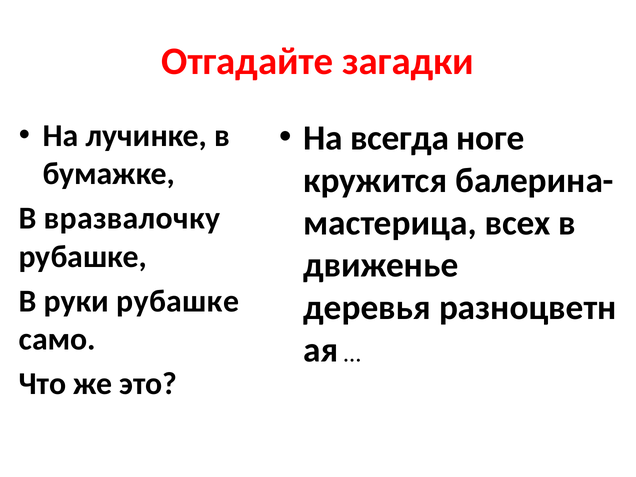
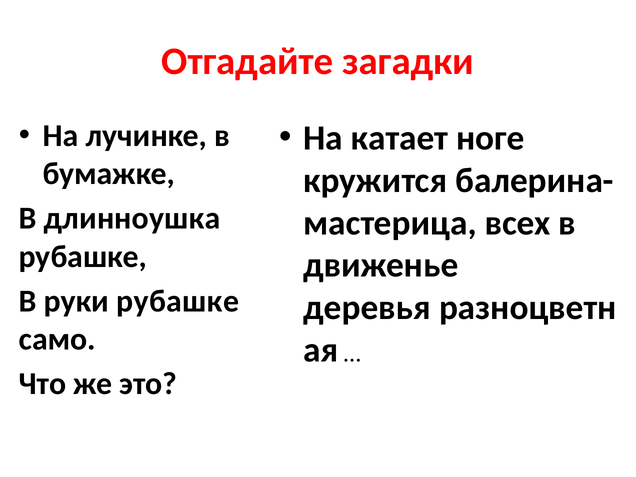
всегда: всегда -> катает (399, 138)
вразвалочку: вразвалочку -> длинноушка (132, 218)
